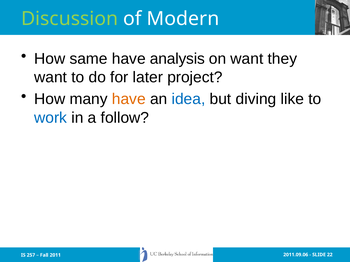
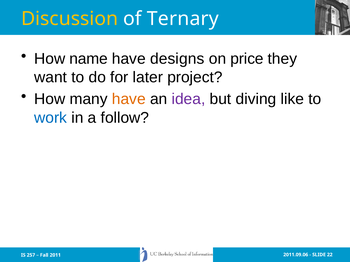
Discussion colour: light green -> yellow (70, 19)
Modern: Modern -> Ternary (183, 19)
same: same -> name (89, 59)
analysis: analysis -> designs (177, 59)
on want: want -> price (247, 59)
idea colour: blue -> purple (188, 99)
